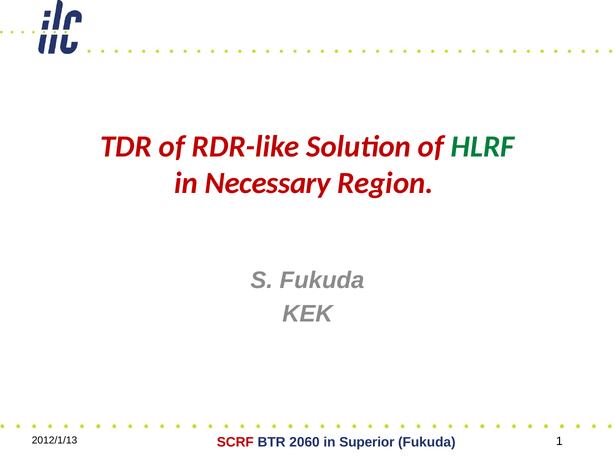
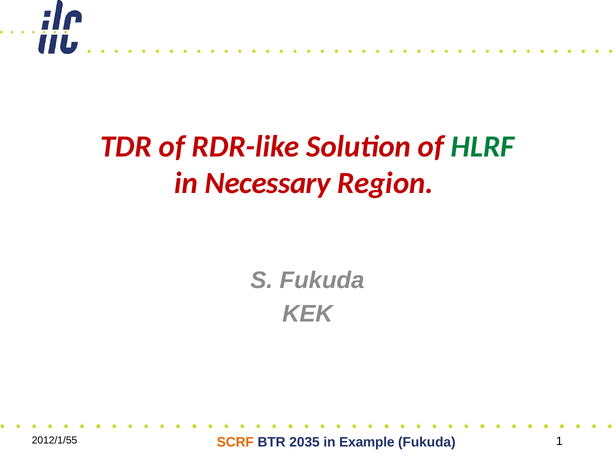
2012/1/13: 2012/1/13 -> 2012/1/55 (55, 440)
SCRF colour: red -> orange (235, 443)
2060: 2060 -> 2035 (305, 443)
Superior: Superior -> Example (367, 443)
